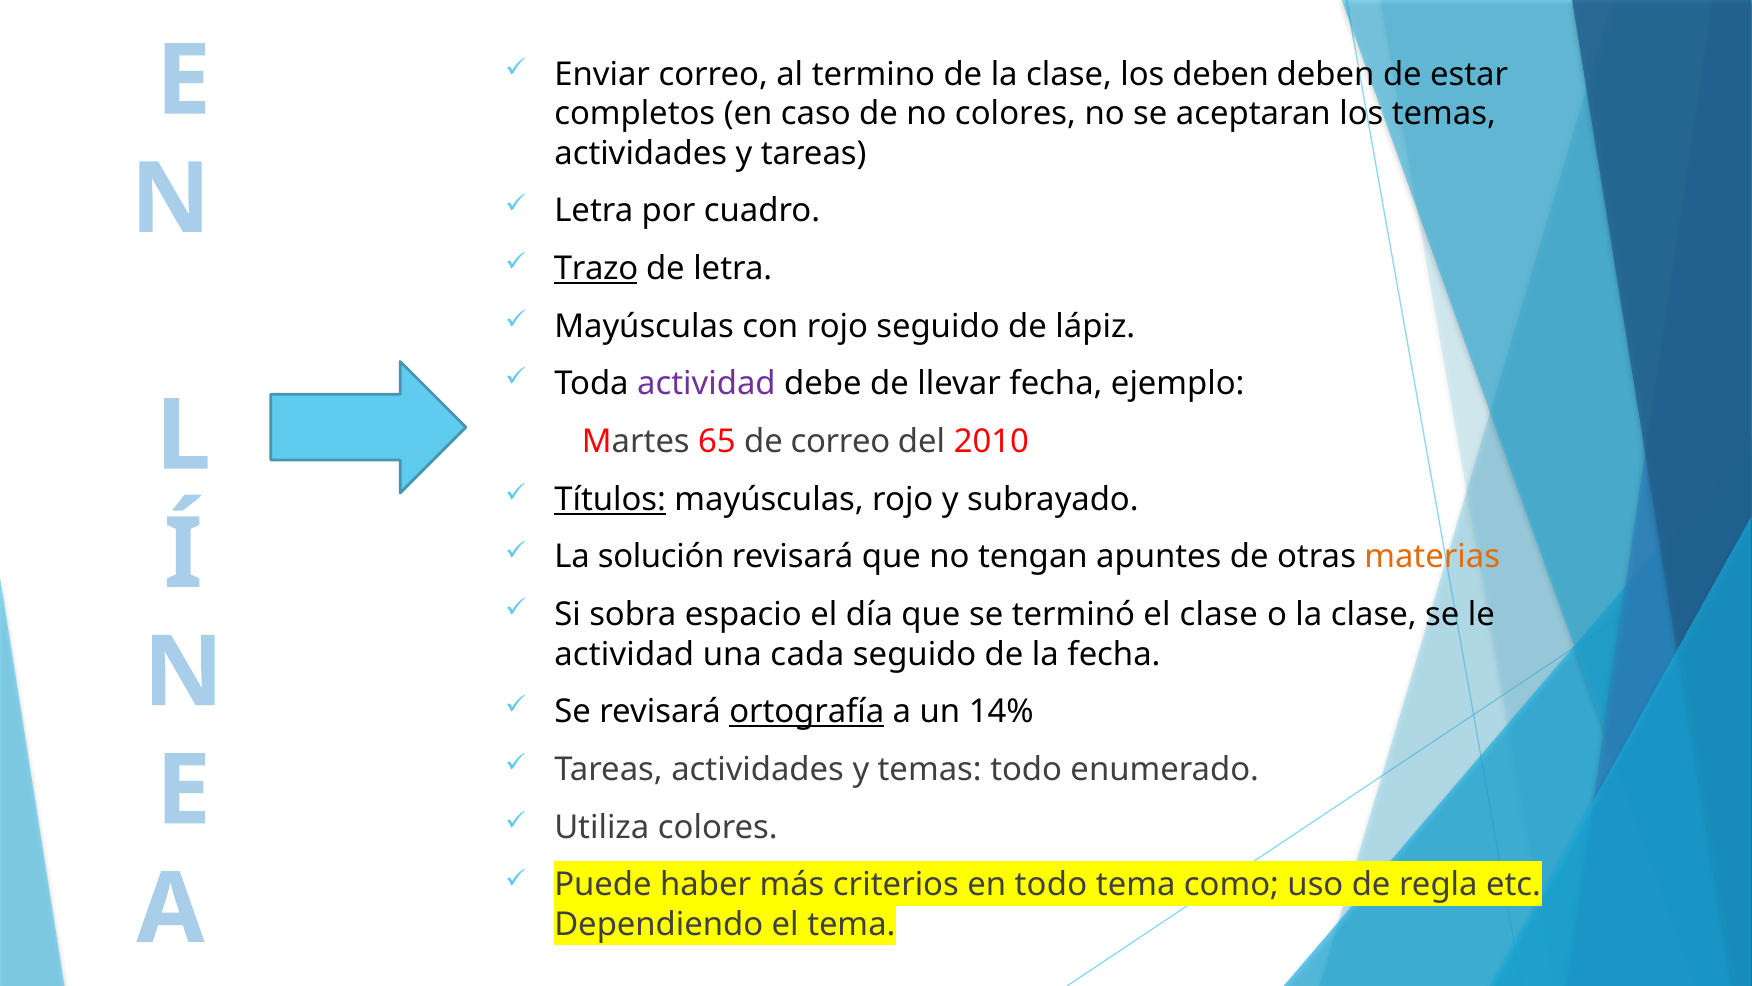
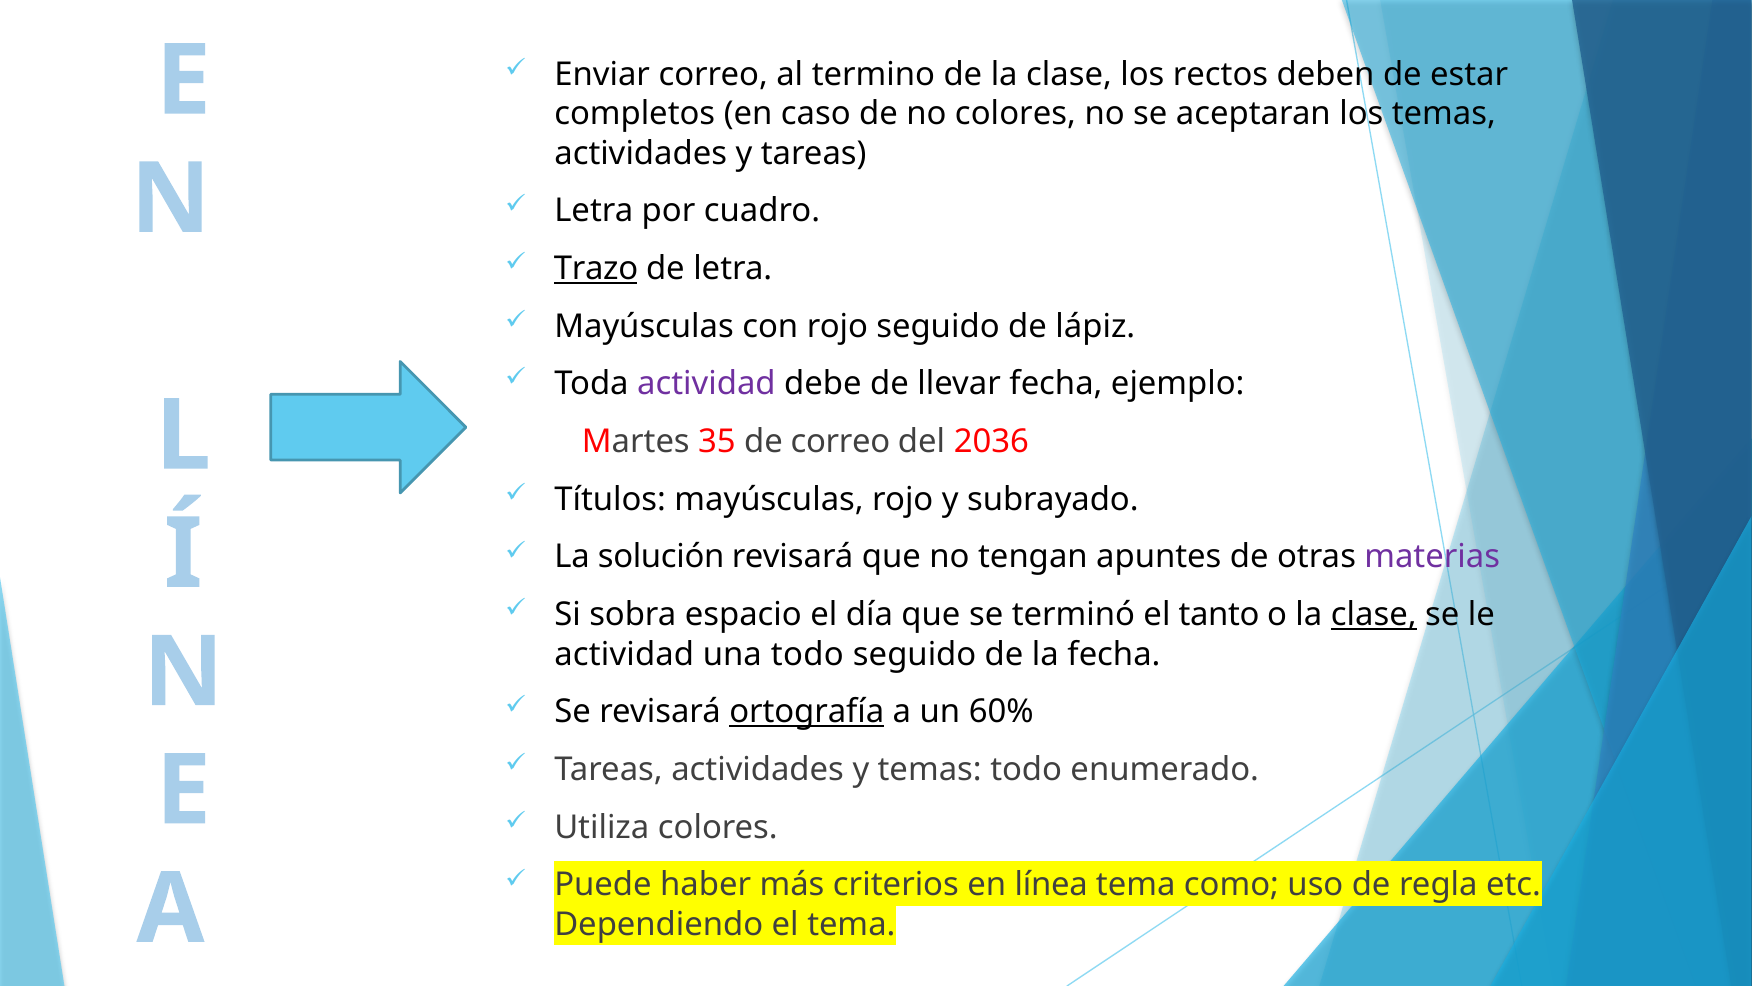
los deben: deben -> rectos (1221, 74)
65: 65 -> 35 (717, 442)
2010: 2010 -> 2036 (991, 442)
Títulos underline: present -> none (610, 499)
materias colour: orange -> purple (1432, 557)
el clase: clase -> tanto (1219, 615)
clase underline: none -> present (1374, 615)
una cada: cada -> todo (807, 654)
14%: 14% -> 60% (1001, 712)
en todo: todo -> línea (1051, 885)
